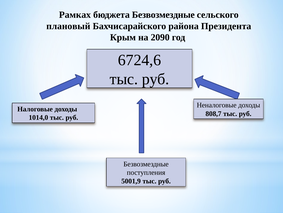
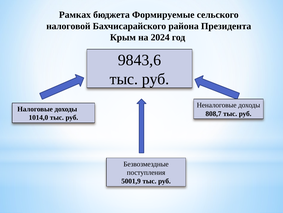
бюджета Безвозмездные: Безвозмездные -> Формируемые (163, 15)
плановый: плановый -> налоговой (68, 26)
2090: 2090 -> 2024 (160, 37)
6724,6: 6724,6 -> 9843,6 (139, 60)
